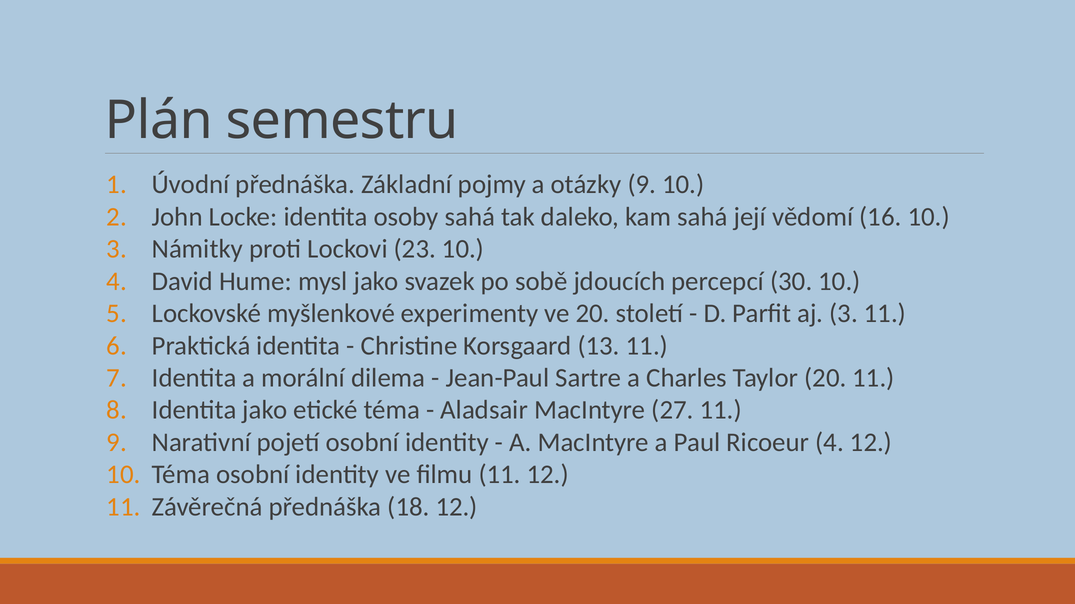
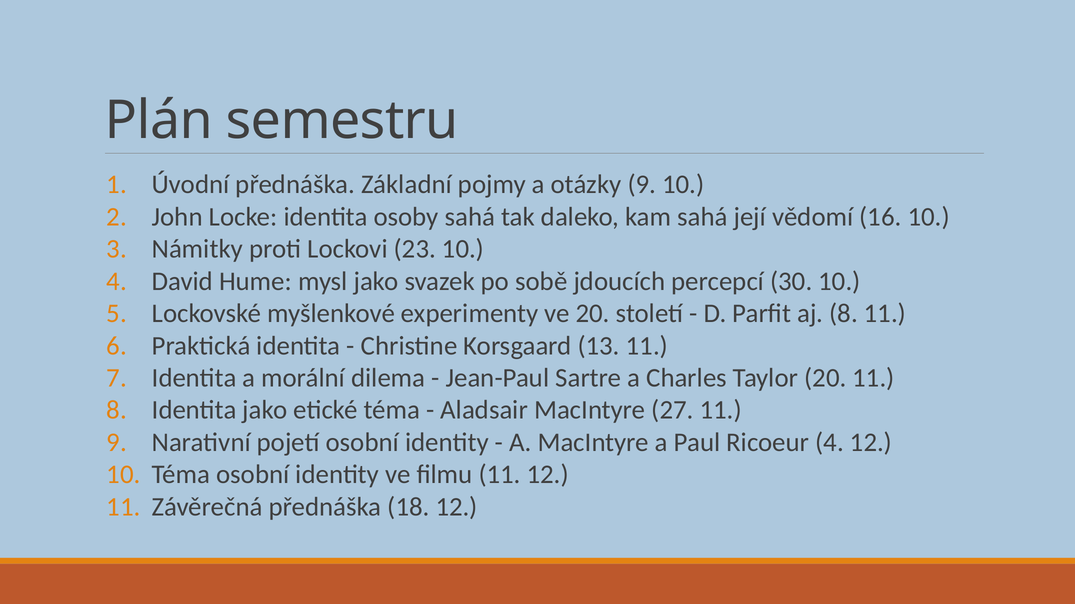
aj 3: 3 -> 8 (844, 314)
